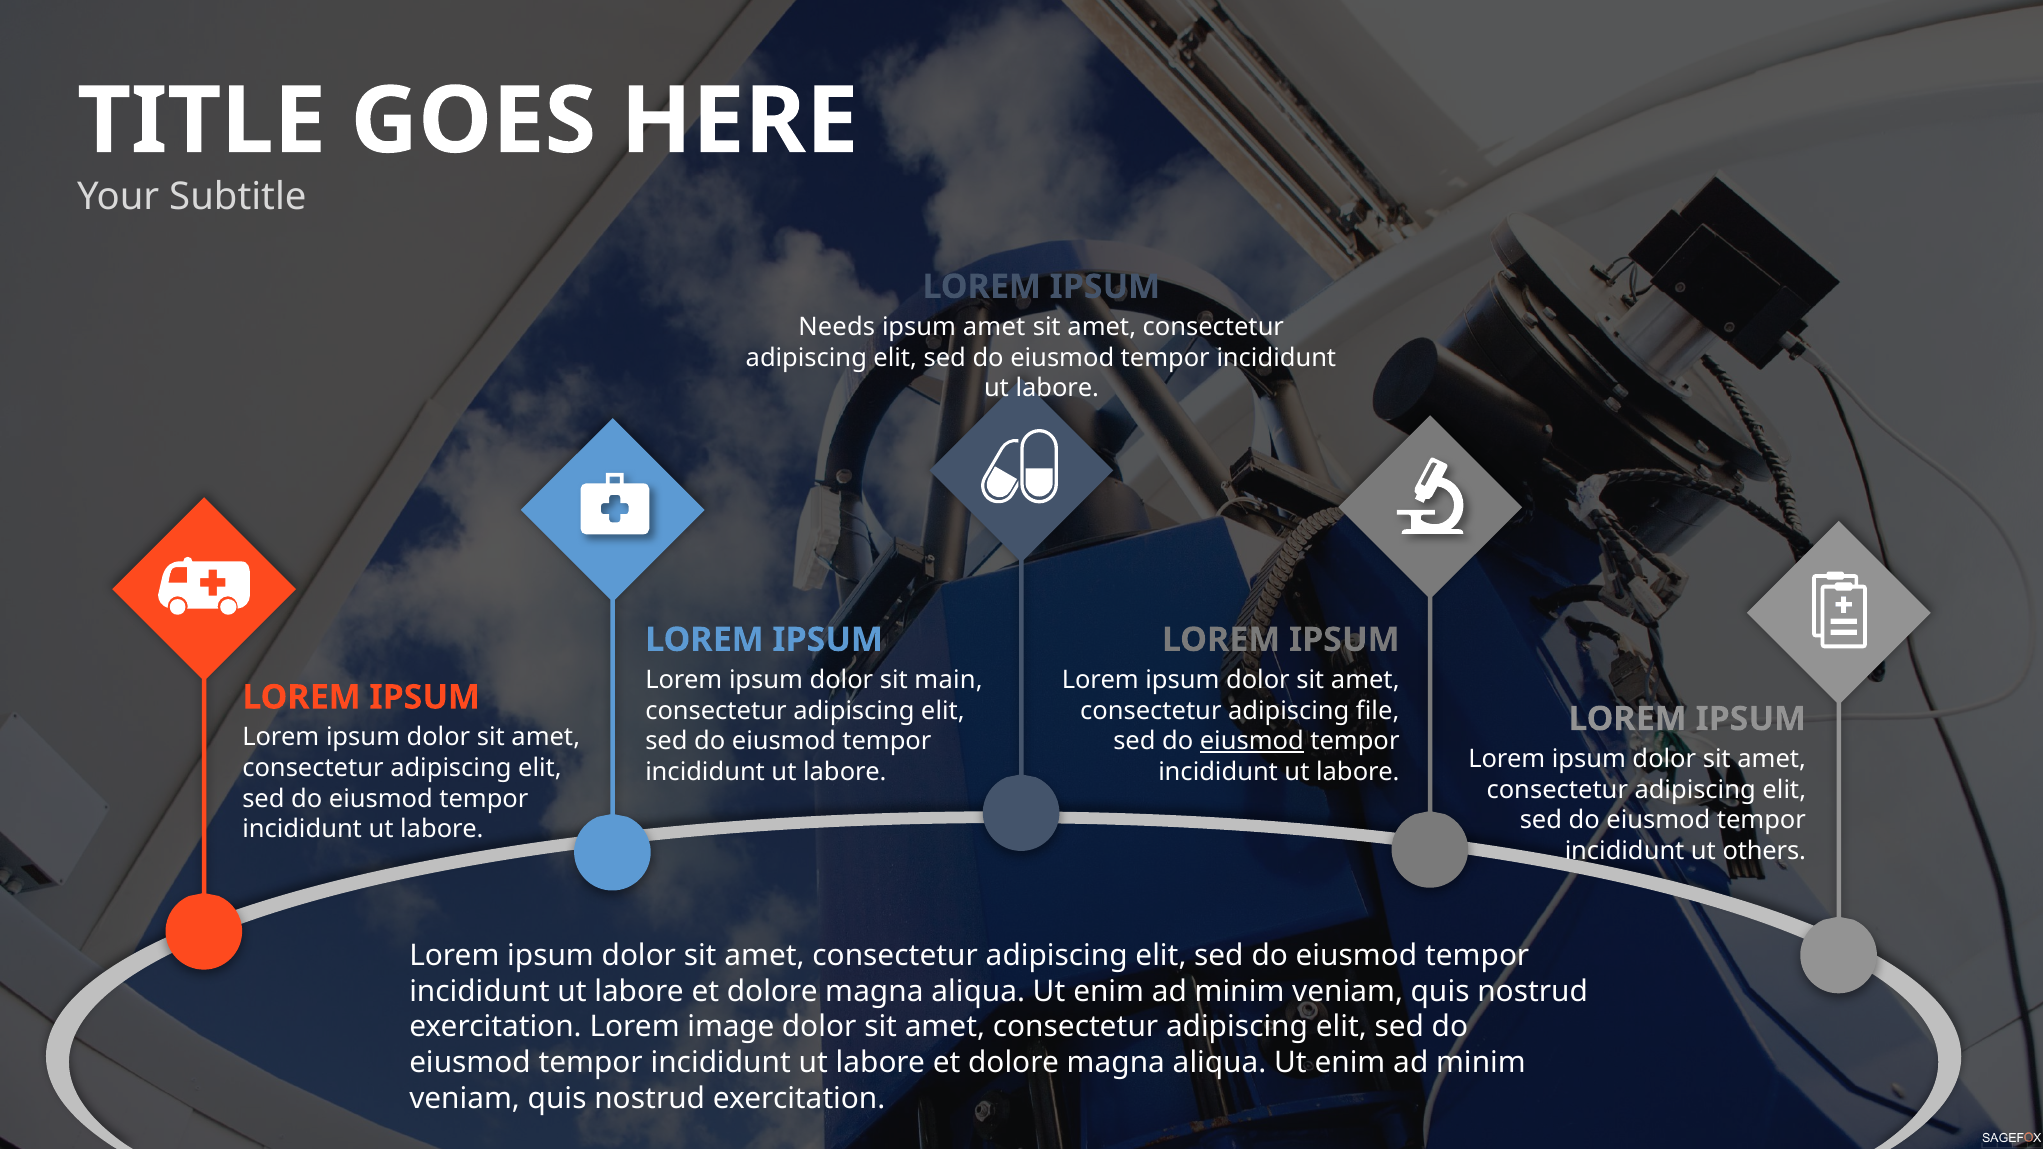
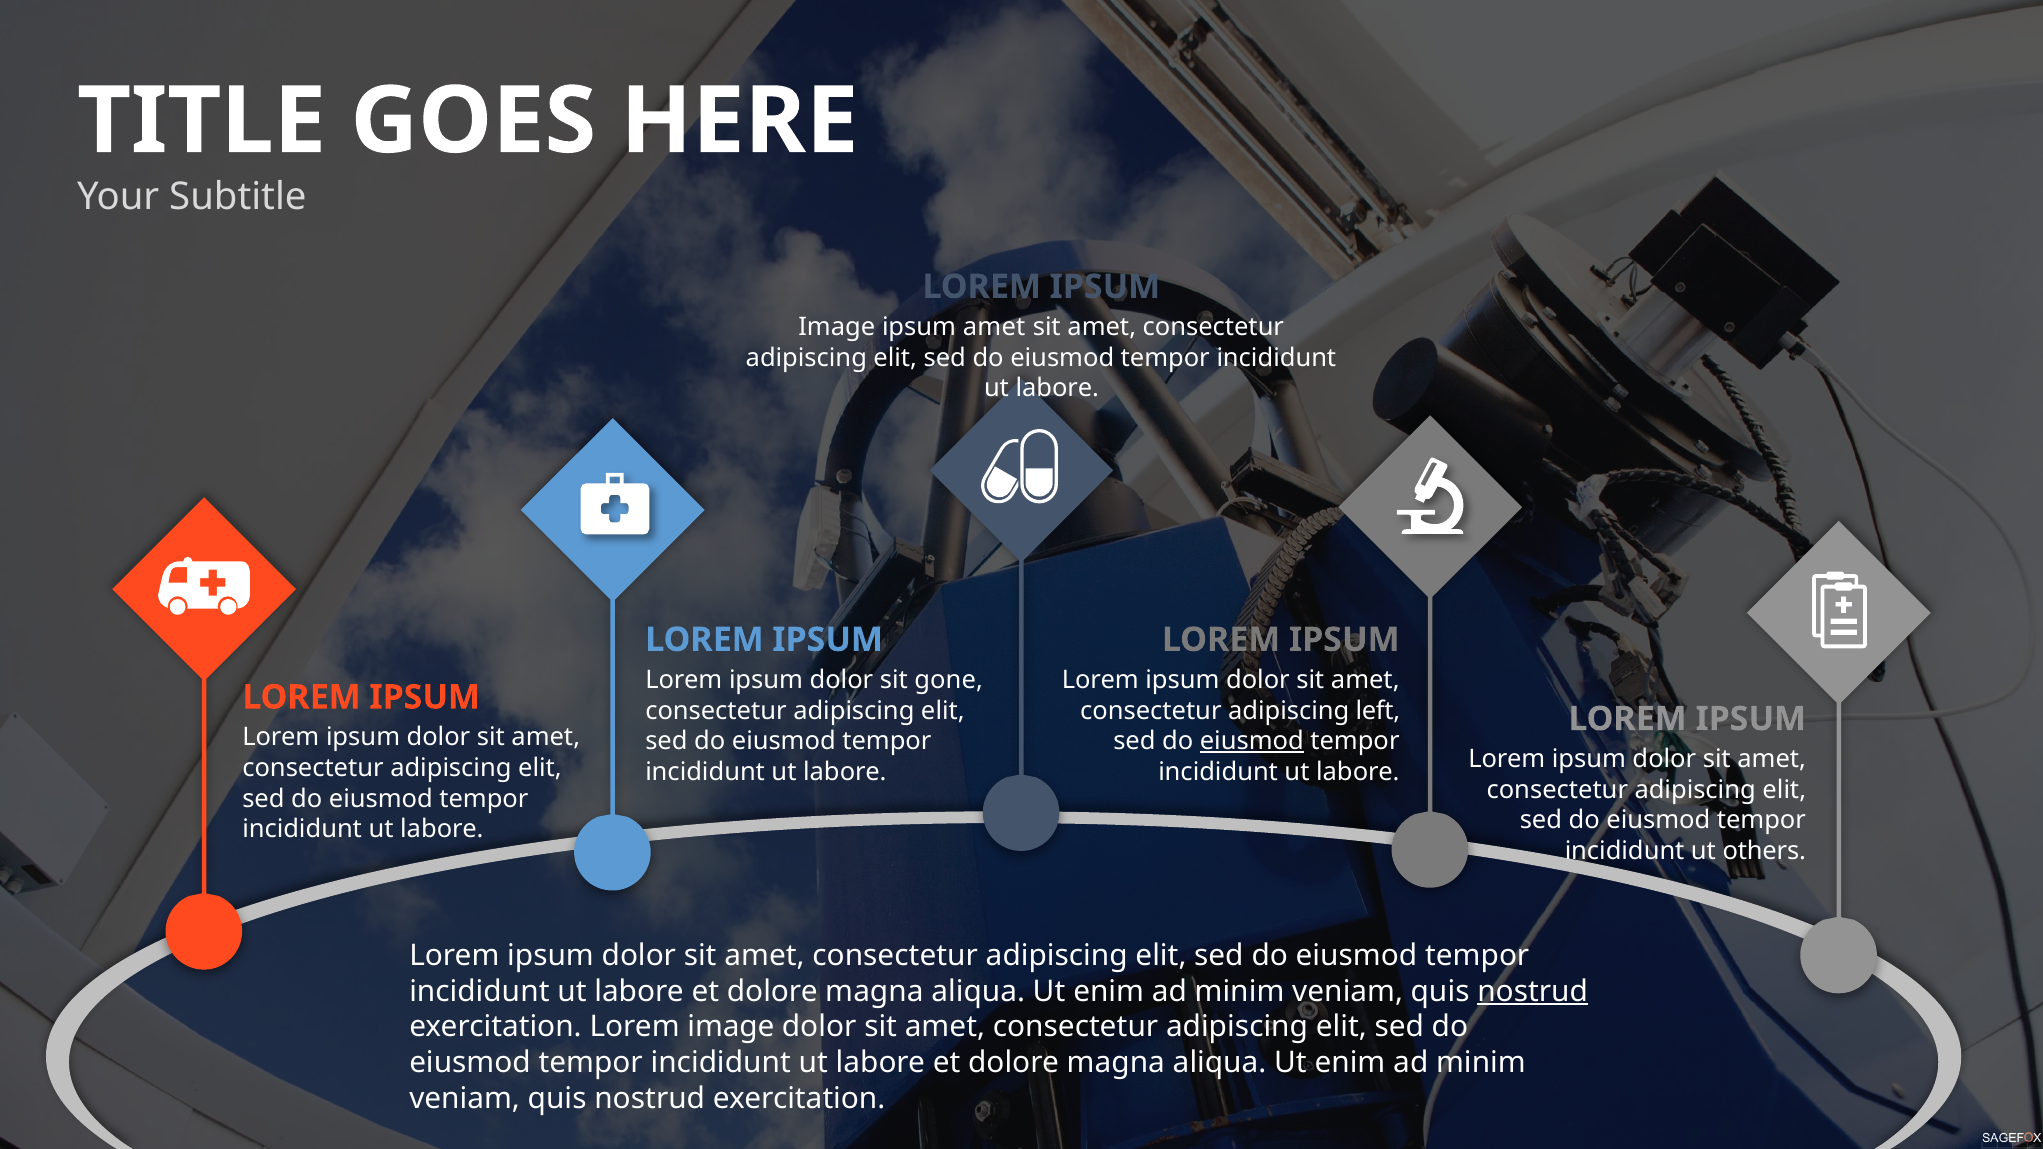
Needs: Needs -> Image (837, 327)
main: main -> gone (949, 680)
file: file -> left (1378, 711)
nostrud underline: none -> present (1533, 991)
